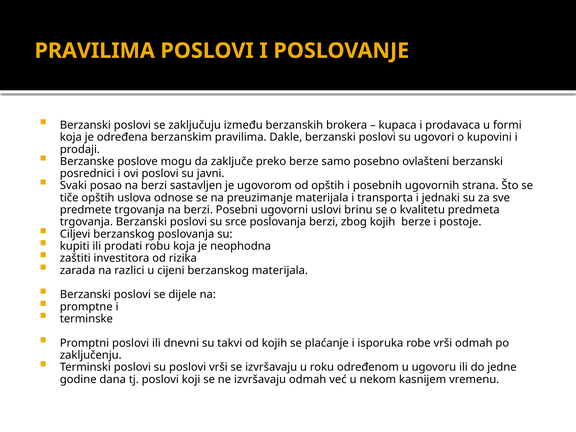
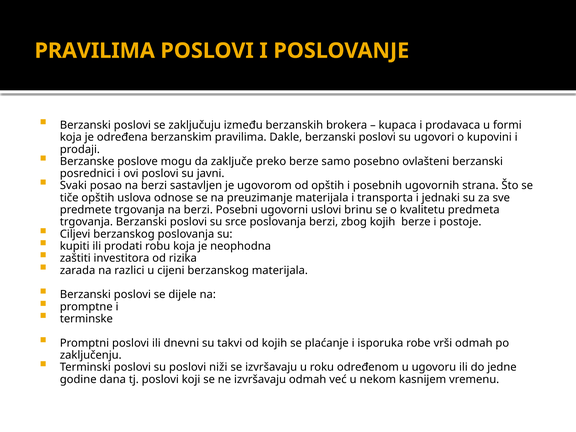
poslovi vrši: vrši -> niži (218, 367)
